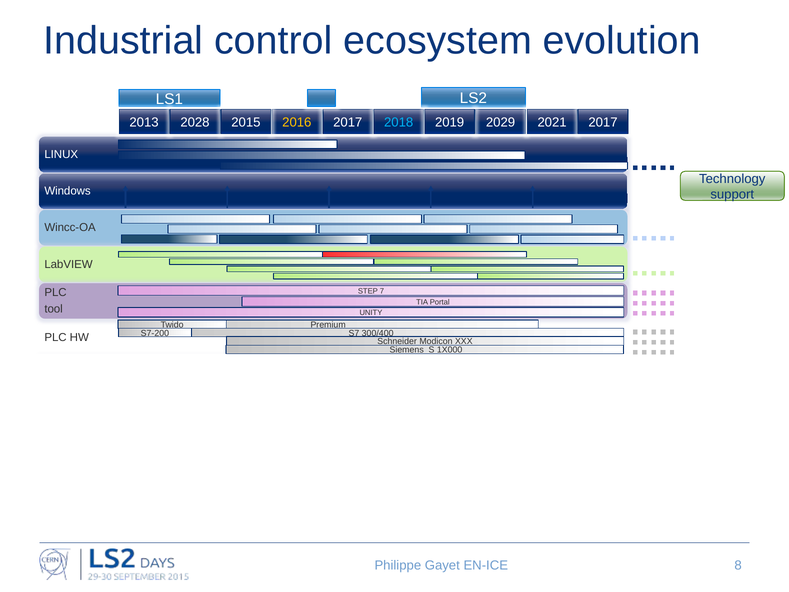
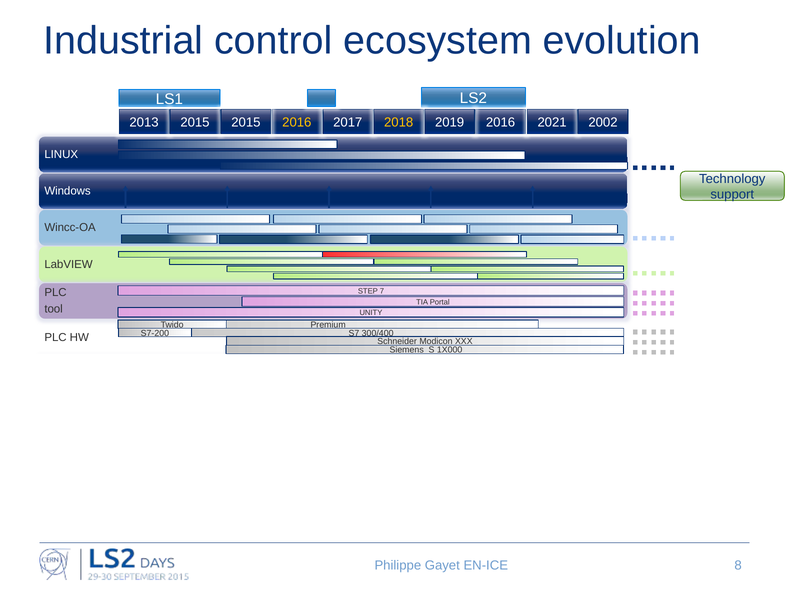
2013 2028: 2028 -> 2015 (195, 122)
2018 colour: light blue -> yellow (399, 122)
2015 2029: 2029 -> 2016 (501, 122)
2021 2017: 2017 -> 2002 (603, 122)
